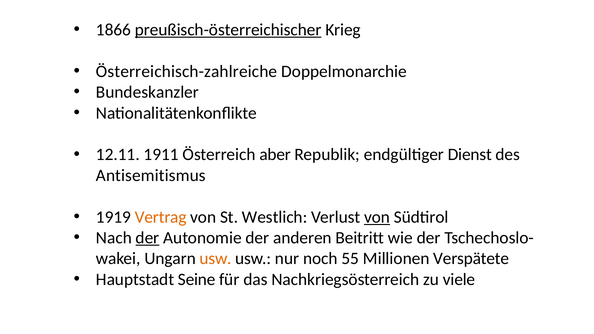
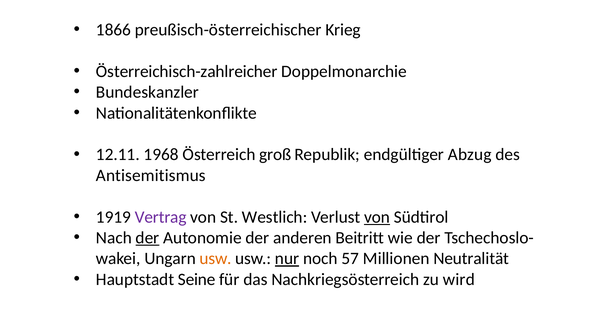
preußisch-österreichischer underline: present -> none (228, 30)
Österreichisch-zahlreiche: Österreichisch-zahlreiche -> Österreichisch-zahlreicher (187, 71)
1911: 1911 -> 1968 (161, 155)
aber: aber -> groß (275, 155)
Dienst: Dienst -> Abzug (470, 155)
Vertrag colour: orange -> purple (161, 217)
nur underline: none -> present (287, 259)
55: 55 -> 57 (350, 259)
Verspätete: Verspätete -> Neutralität (471, 259)
viele: viele -> wird (459, 279)
